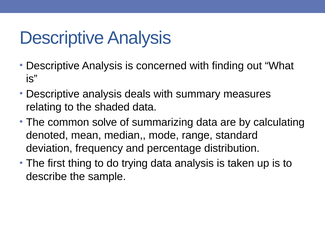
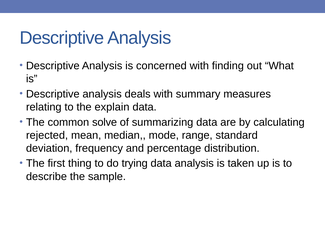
shaded: shaded -> explain (112, 107)
denoted: denoted -> rejected (47, 135)
